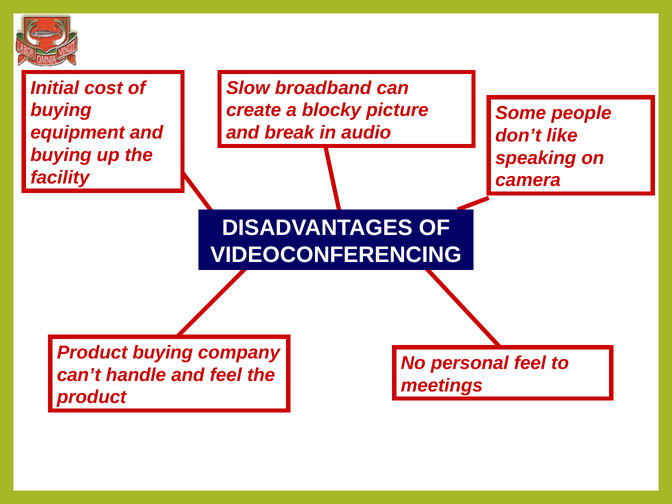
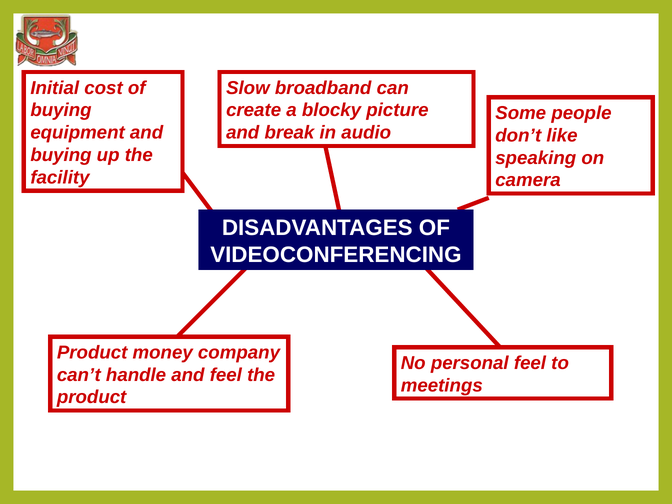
Product buying: buying -> money (163, 353)
